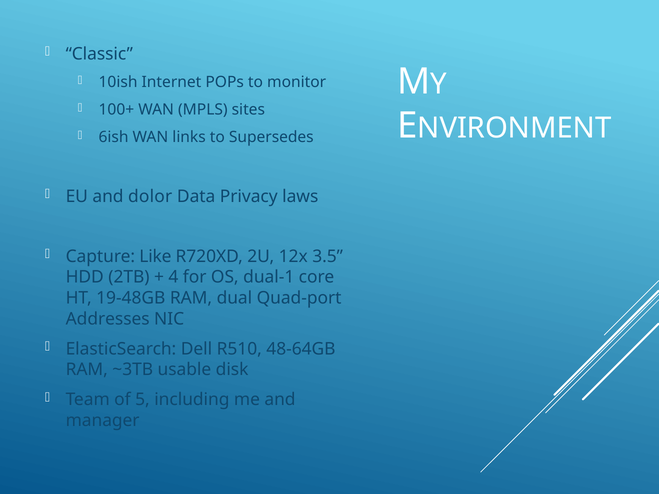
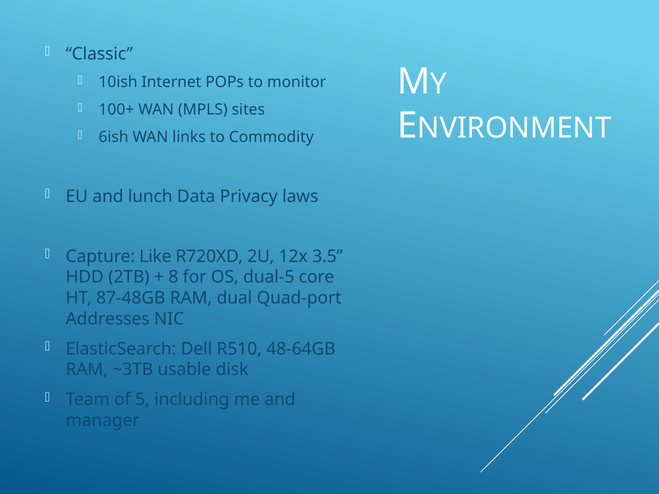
Supersedes: Supersedes -> Commodity (271, 137)
dolor: dolor -> lunch (150, 196)
4: 4 -> 8 (173, 277)
dual-1: dual-1 -> dual-5 (269, 277)
19-48GB: 19-48GB -> 87-48GB (131, 298)
